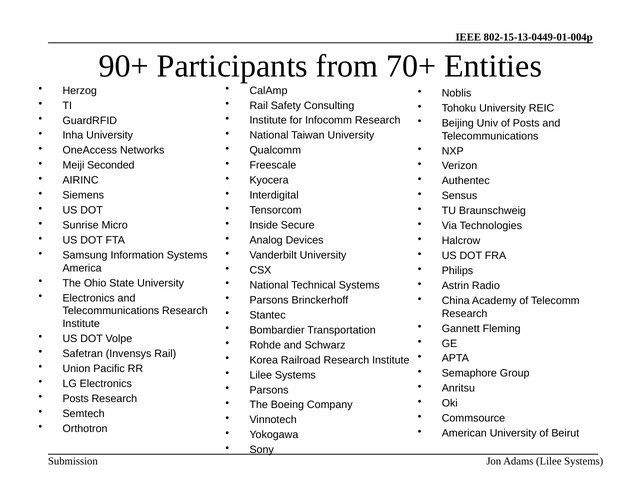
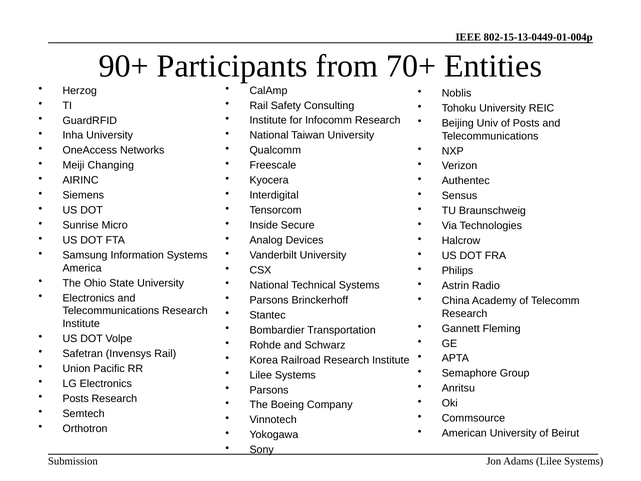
Seconded: Seconded -> Changing (111, 165)
